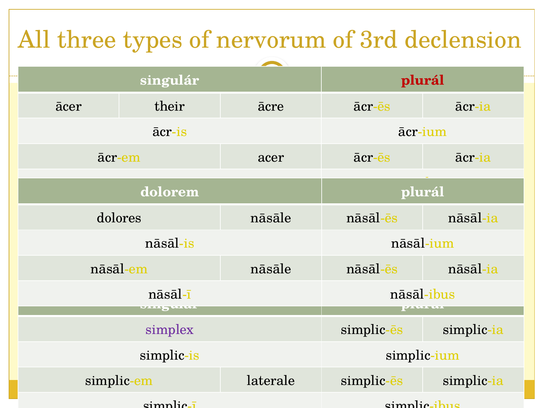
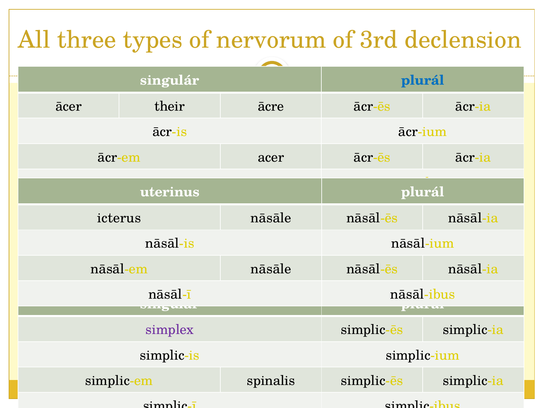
plurál colour: red -> blue (423, 80)
dolorem: dolorem -> uterinus (170, 192)
dolores: dolores -> icterus (119, 218)
laterale: laterale -> spinalis (271, 381)
